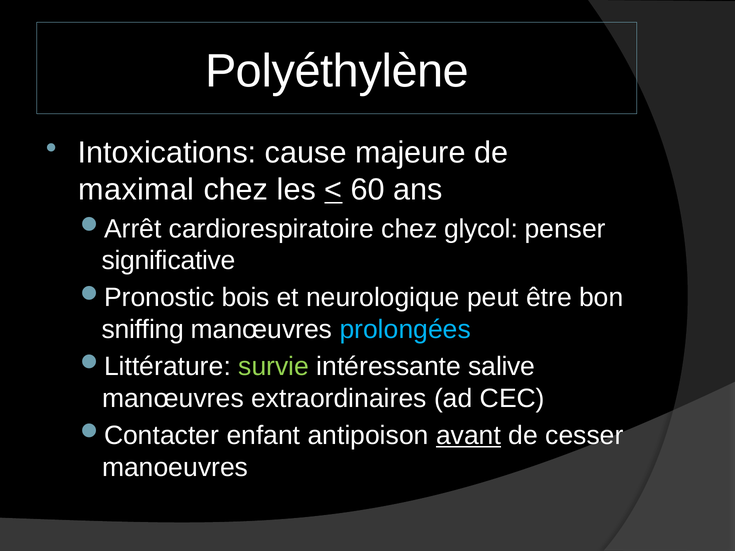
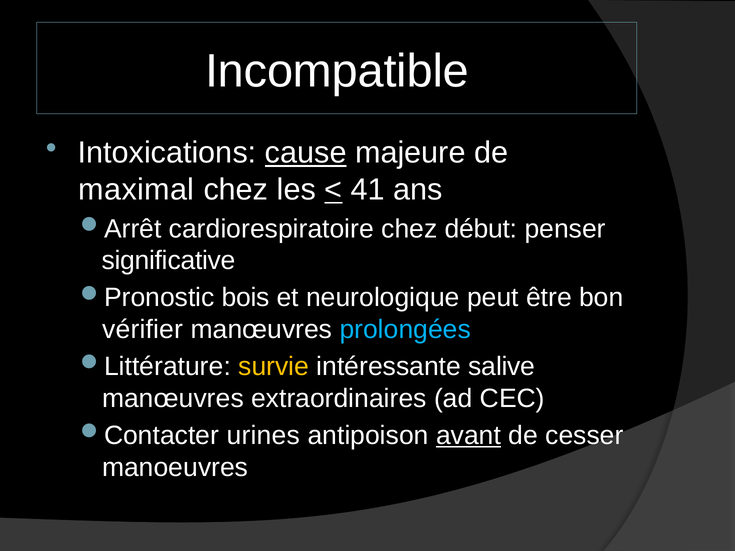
Polyéthylène: Polyéthylène -> Incompatible (337, 71)
cause underline: none -> present (306, 153)
60: 60 -> 41 (368, 190)
glycol: glycol -> début (481, 229)
sniffing: sniffing -> vérifier (143, 330)
survie colour: light green -> yellow (274, 367)
enfant: enfant -> urines (263, 436)
